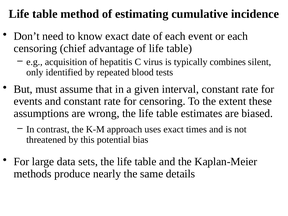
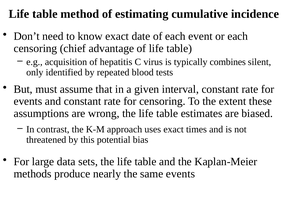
same details: details -> events (180, 174)
